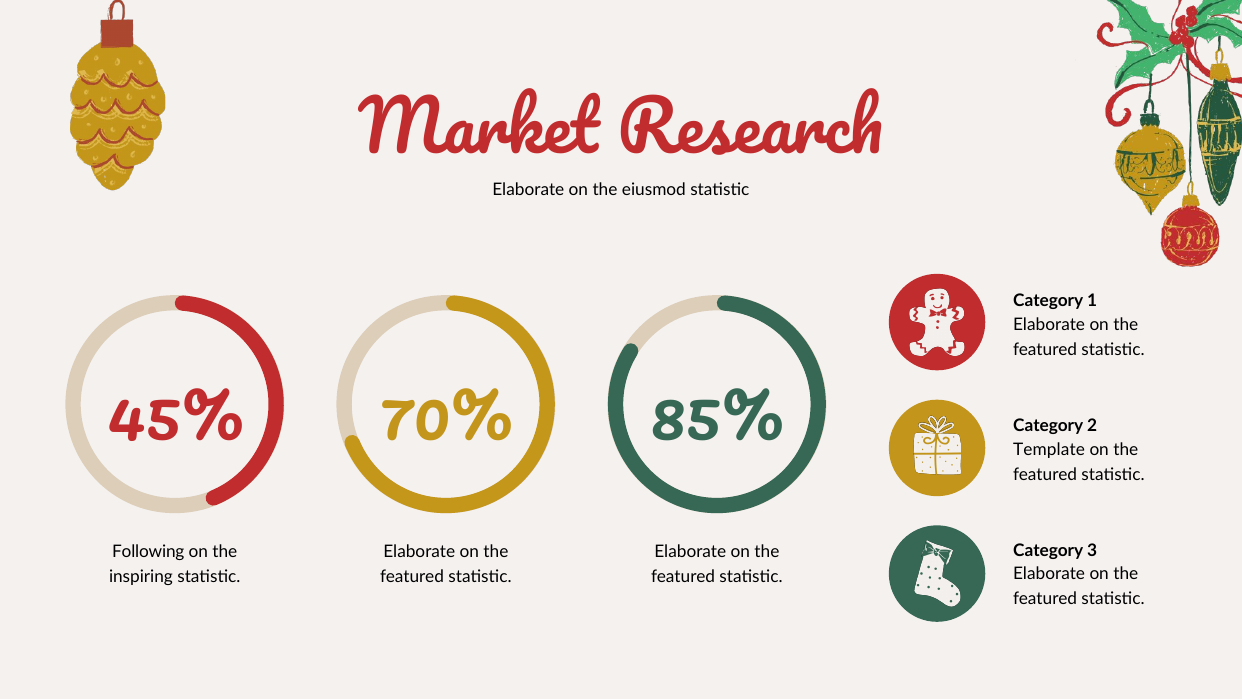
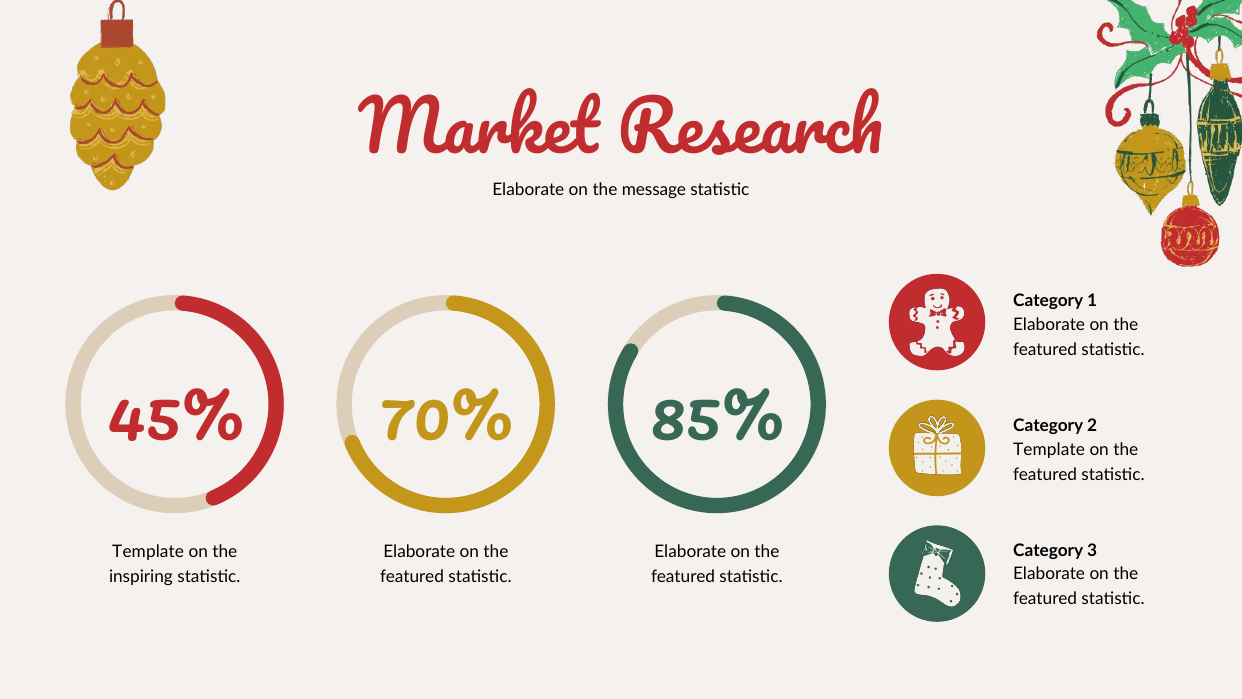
eiusmod: eiusmod -> message (654, 190)
Following: Following -> Template (148, 552)
